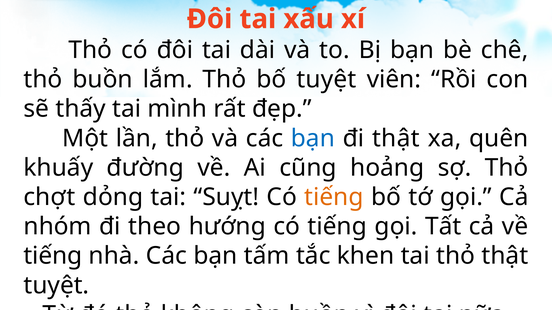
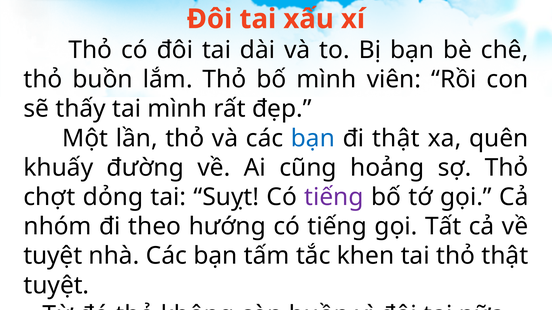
bố tuyệt: tuyệt -> mình (326, 80)
tiếng colour: orange -> purple (334, 197)
tiếng: tiếng -> tuyệt (53, 256)
